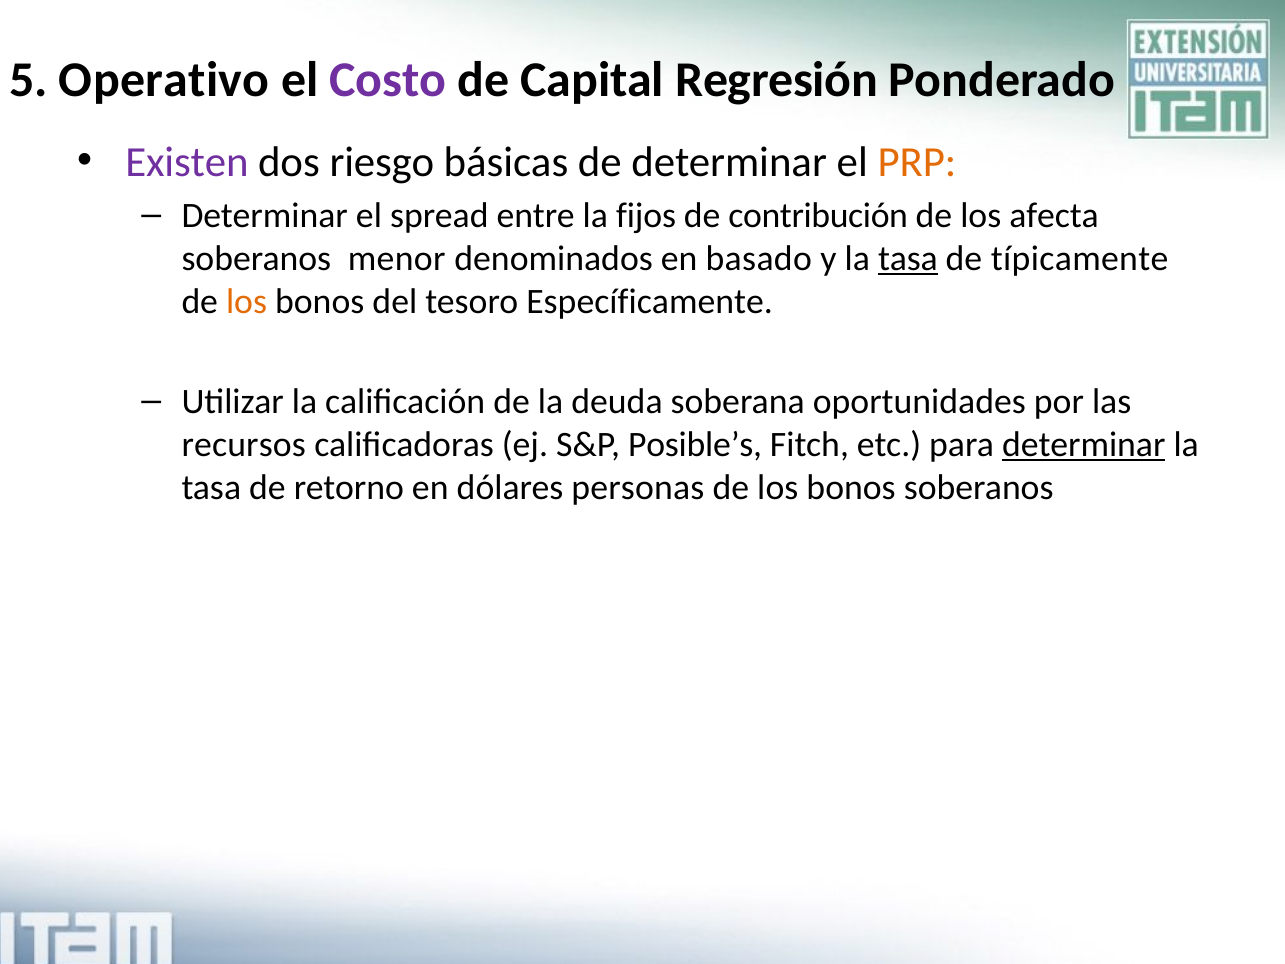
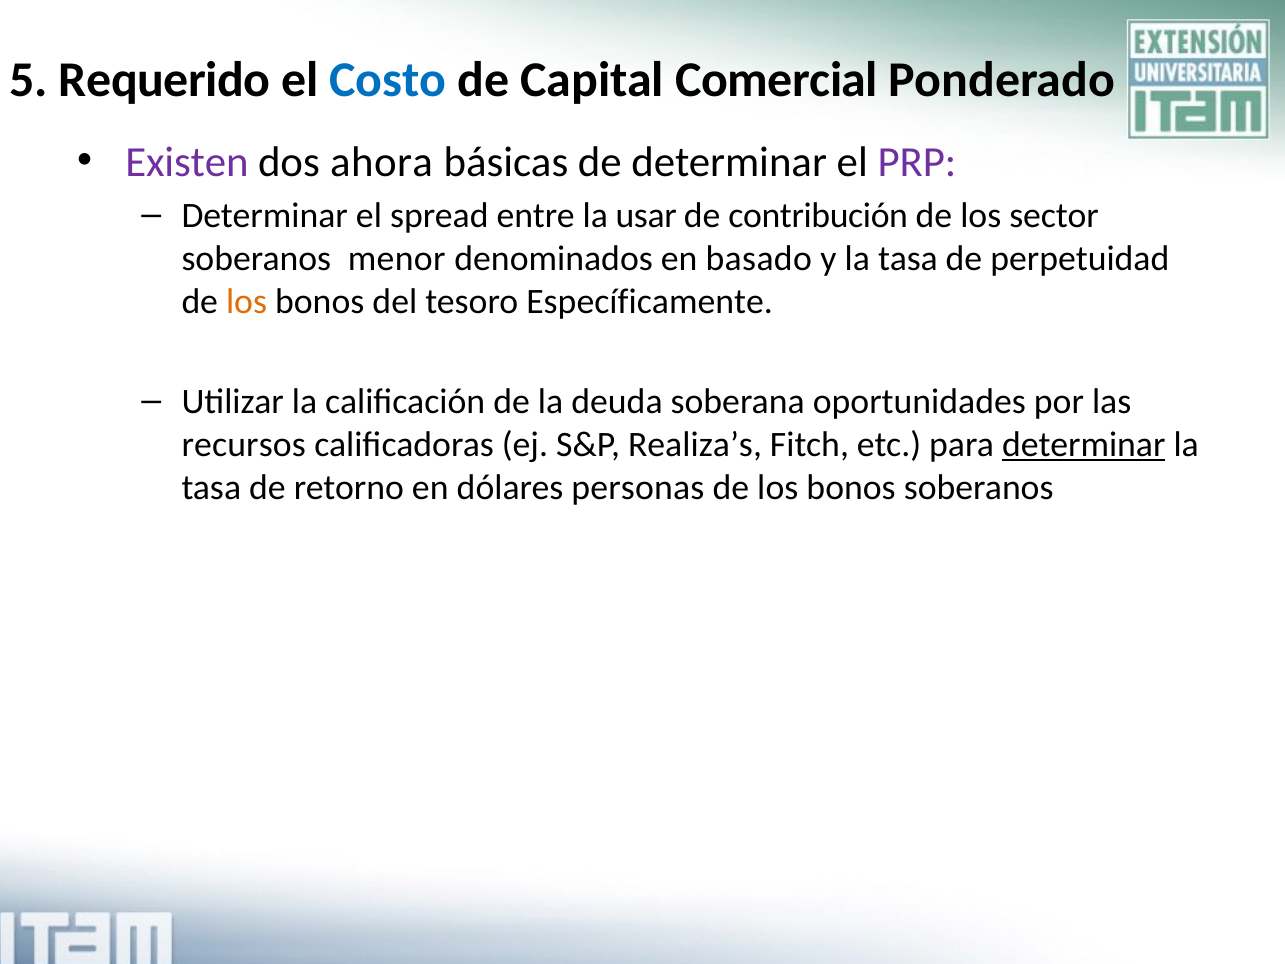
Operativo: Operativo -> Requerido (165, 80)
Costo colour: purple -> blue (388, 80)
Regresión: Regresión -> Comercial (777, 80)
riesgo: riesgo -> ahora (382, 162)
PRP colour: orange -> purple (917, 162)
fijos: fijos -> usar (646, 216)
afecta: afecta -> sector (1054, 216)
tasa underline: present -> none (908, 259)
típicamente: típicamente -> perpetuidad (1080, 259)
Posible’s: Posible’s -> Realiza’s (695, 444)
